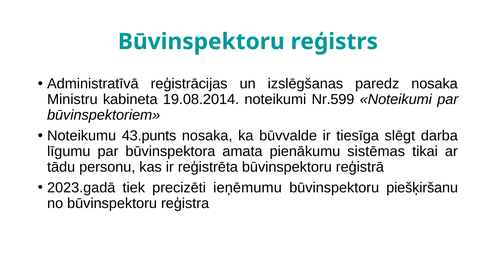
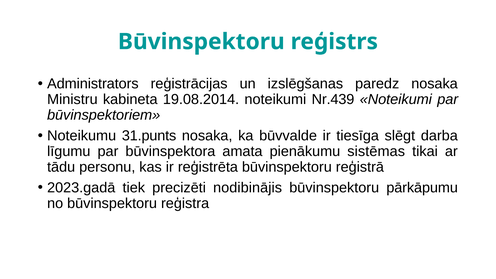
Administratīvā: Administratīvā -> Administrators (93, 84)
Nr.599: Nr.599 -> Nr.439 (333, 99)
43.punts: 43.punts -> 31.punts (149, 136)
ieņēmumu: ieņēmumu -> nodibinājis (248, 188)
piešķiršanu: piešķiršanu -> pārkāpumu (422, 188)
